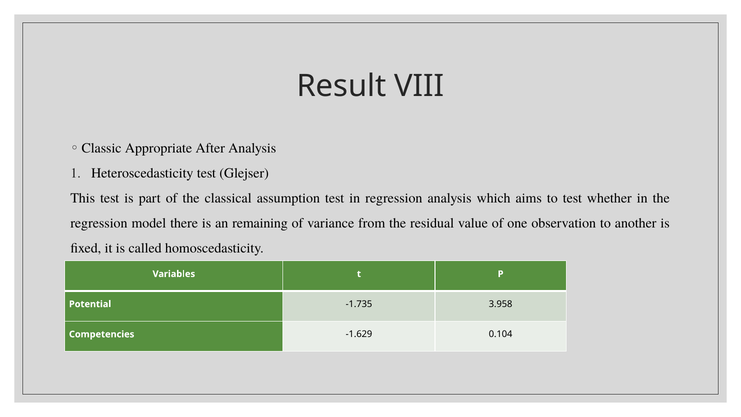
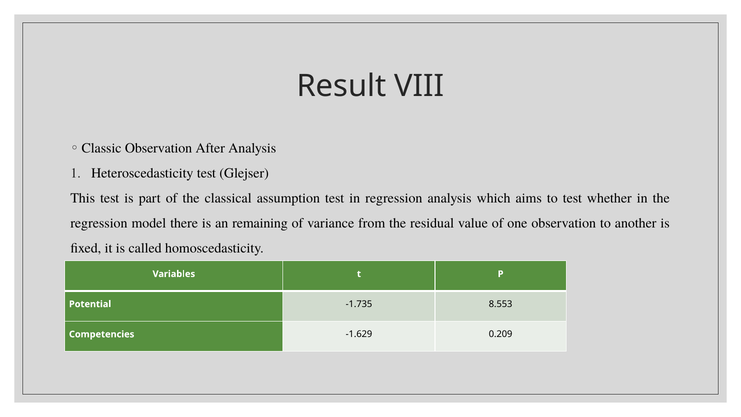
Appropriate: Appropriate -> Observation (159, 148)
3.958: 3.958 -> 8.553 (501, 304)
0.104: 0.104 -> 0.209 (501, 334)
